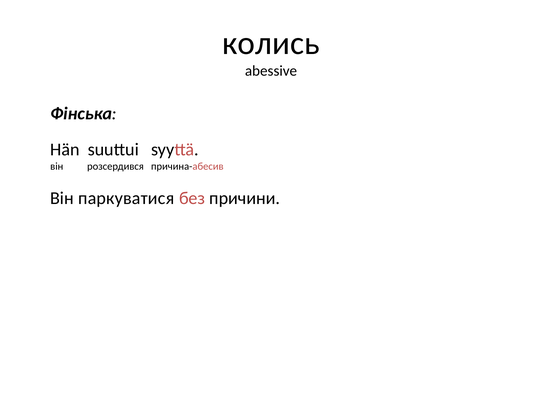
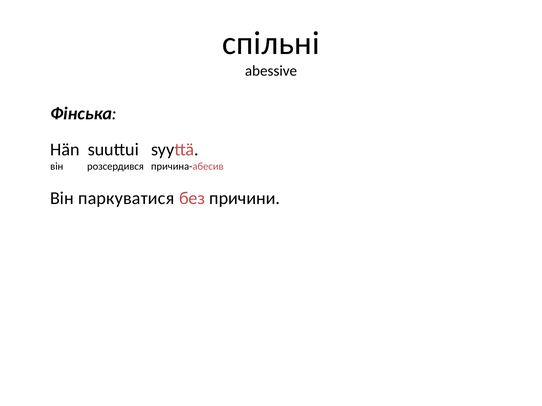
колись: колись -> спільні (271, 43)
